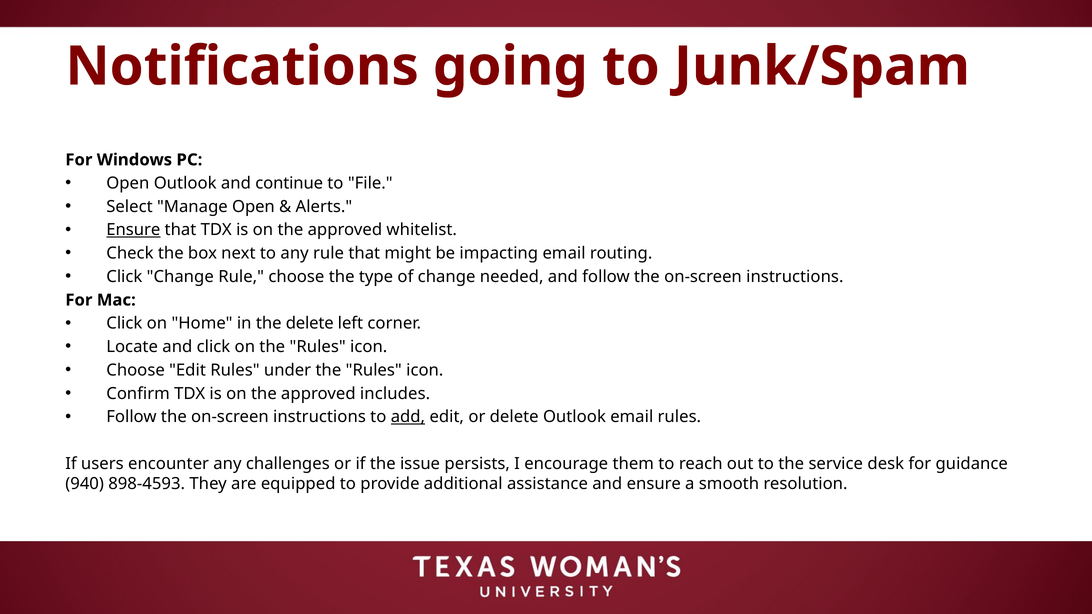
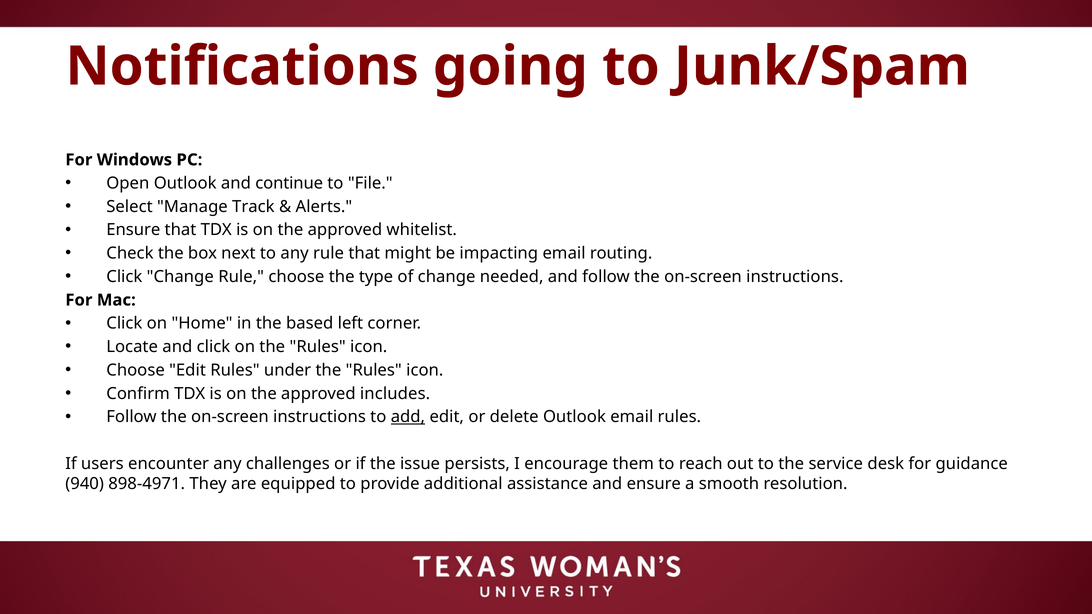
Manage Open: Open -> Track (253, 207)
Ensure underline: present -> none (133, 230)
the delete: delete -> based (310, 324)
898-4593: 898-4593 -> 898-4971 (147, 484)
